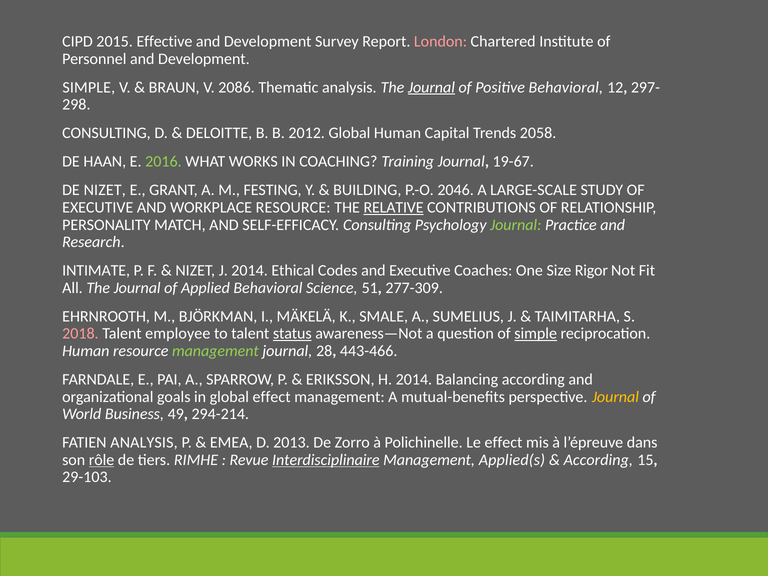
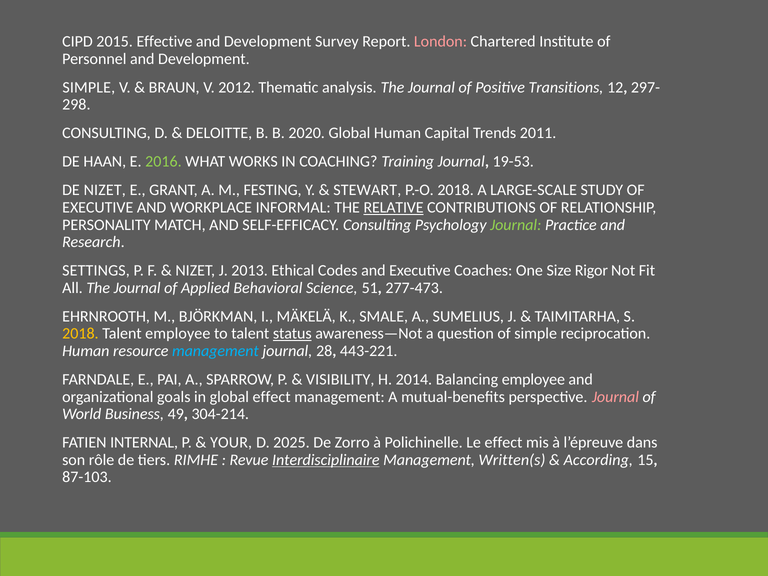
2086: 2086 -> 2012 (237, 87)
Journal underline: present -> none (431, 87)
Positive Behavioral: Behavioral -> Transitions (566, 87)
2012: 2012 -> 2020 (307, 133)
2058: 2058 -> 2011 (538, 133)
19-67: 19-67 -> 19-53 (513, 162)
BUILDING: BUILDING -> STEWART (367, 190)
P.-O 2046: 2046 -> 2018 (456, 190)
WORKPLACE RESOURCE: RESOURCE -> INFORMAL (293, 207)
INTIMATE: INTIMATE -> SETTINGS (96, 271)
J 2014: 2014 -> 2013 (250, 271)
277-309: 277-309 -> 277-473 (414, 288)
2018 colour: pink -> yellow (80, 334)
simple underline: present -> none (536, 334)
management colour: light green -> light blue (215, 351)
443-466: 443-466 -> 443-221 (369, 351)
ERIKSSON: ERIKSSON -> VISIBILITY (340, 379)
Balancing according: according -> employee (533, 379)
Journal colour: yellow -> pink (615, 397)
294-214: 294-214 -> 304-214 (220, 414)
FATIEN ANALYSIS: ANALYSIS -> INTERNAL (144, 443)
EMEA: EMEA -> YOUR (231, 443)
2013: 2013 -> 2025 (291, 443)
rôle underline: present -> none (102, 460)
Applied(s: Applied(s -> Written(s (512, 460)
29-103: 29-103 -> 87-103 (87, 477)
